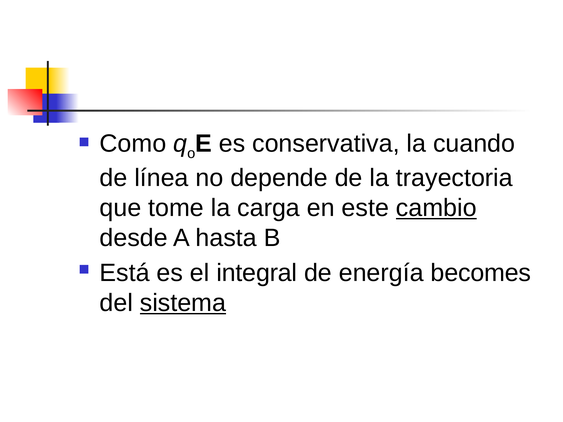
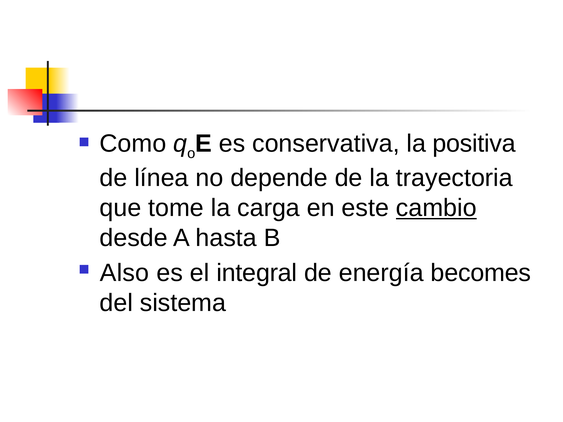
cuando: cuando -> positiva (474, 144)
Está: Está -> Also (124, 273)
sistema underline: present -> none (183, 303)
